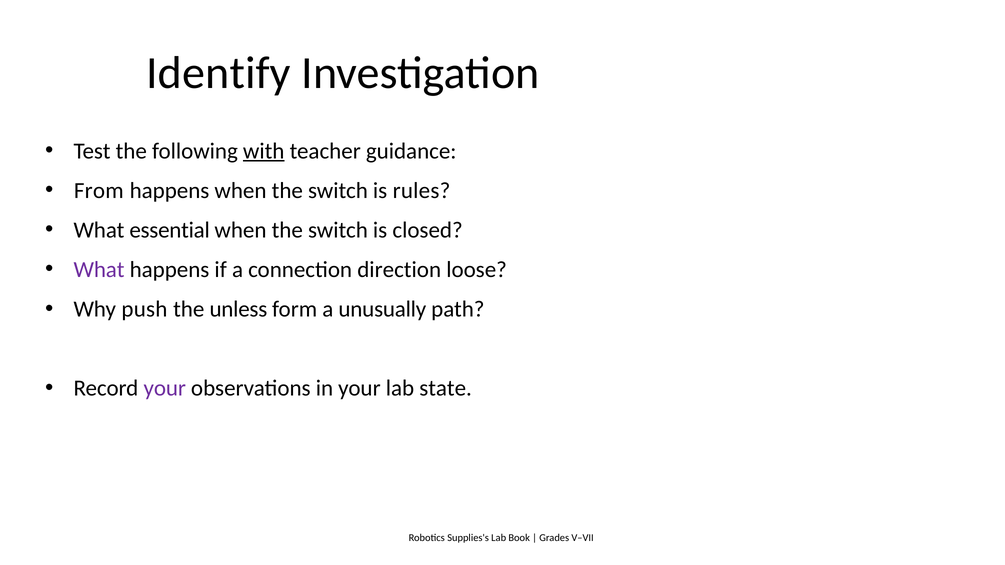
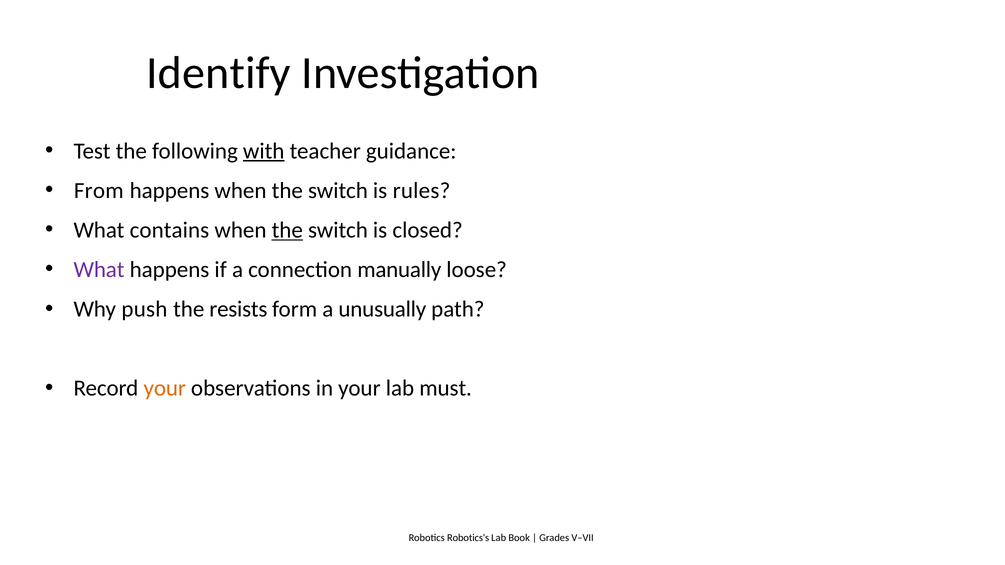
essential: essential -> contains (169, 230)
the underline: none -> present (287, 230)
direction: direction -> manually (399, 270)
unless: unless -> resists (238, 309)
your colour: purple -> orange (165, 388)
state: state -> must (446, 388)
Supplies's: Supplies's -> Robotics's (468, 538)
